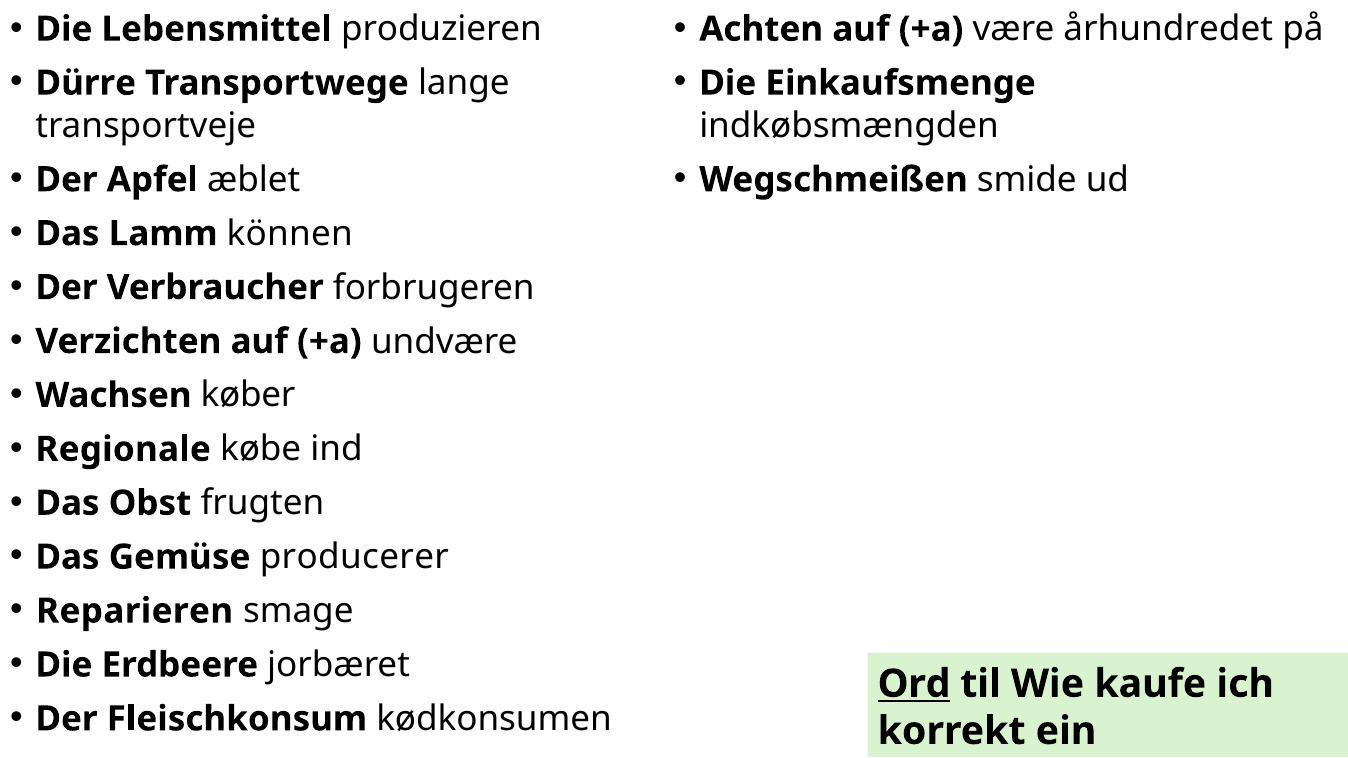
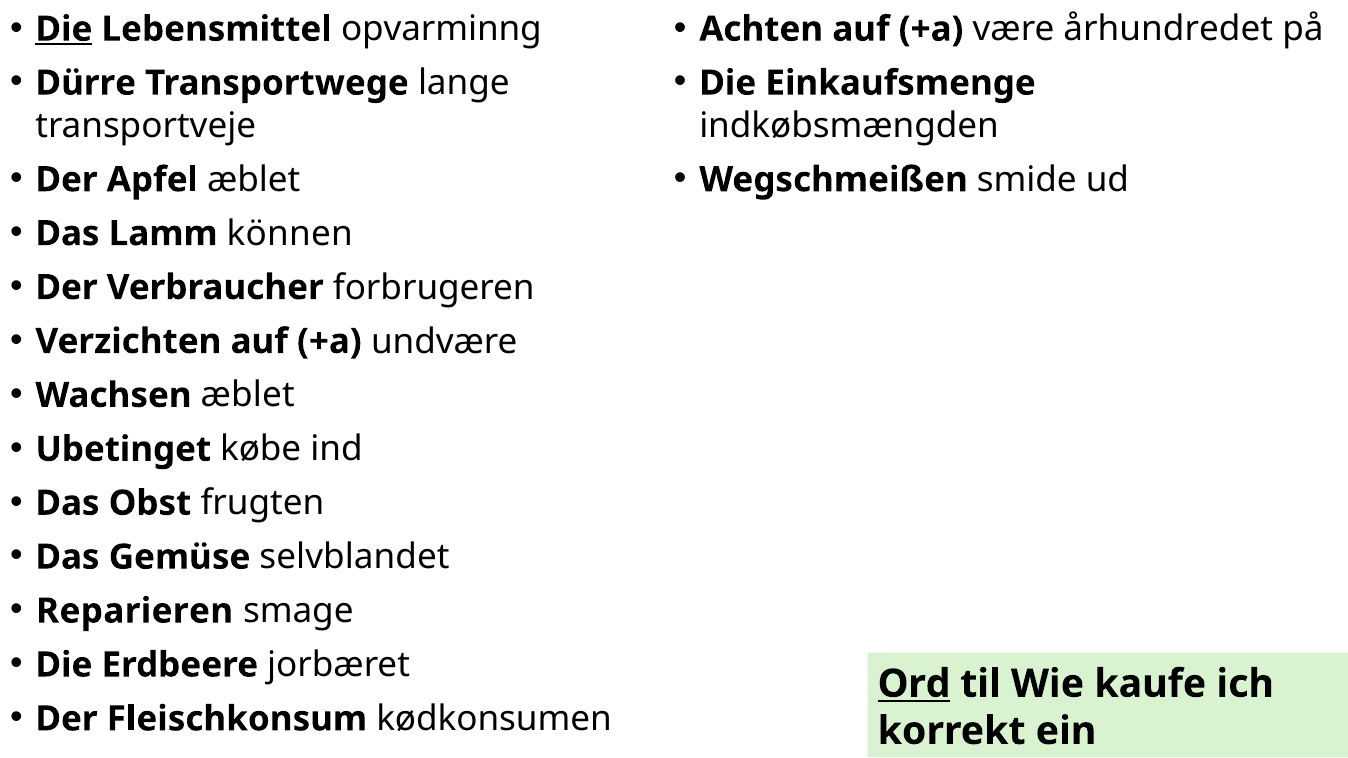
Die underline: none -> present (64, 29)
produzieren: produzieren -> opvarminng (441, 29)
Wachsen køber: køber -> æblet (248, 395)
Regionale: Regionale -> Ubetinget (123, 449)
producerer: producerer -> selvblandet (355, 557)
